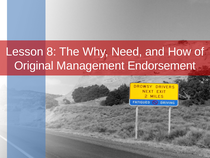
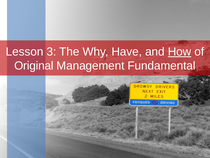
8: 8 -> 3 (51, 52)
Need: Need -> Have (127, 52)
How underline: none -> present (179, 52)
Endorsement: Endorsement -> Fundamental (162, 66)
